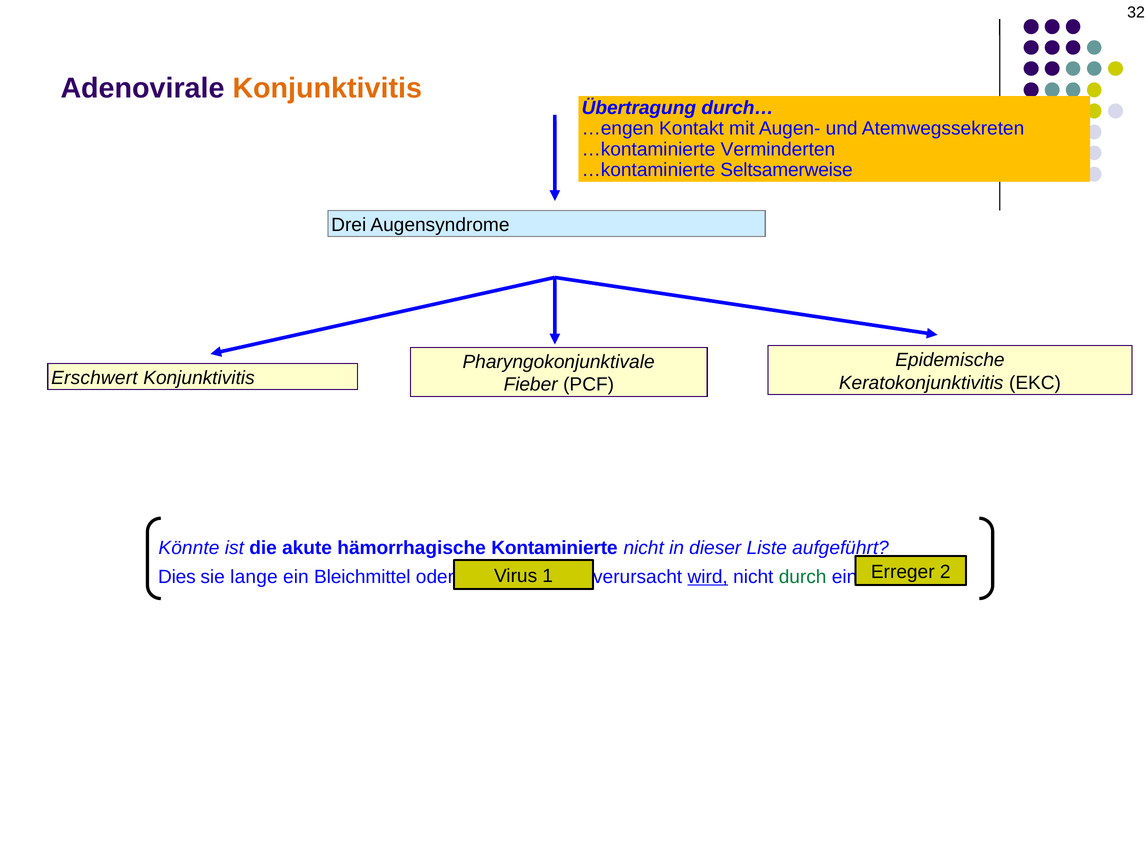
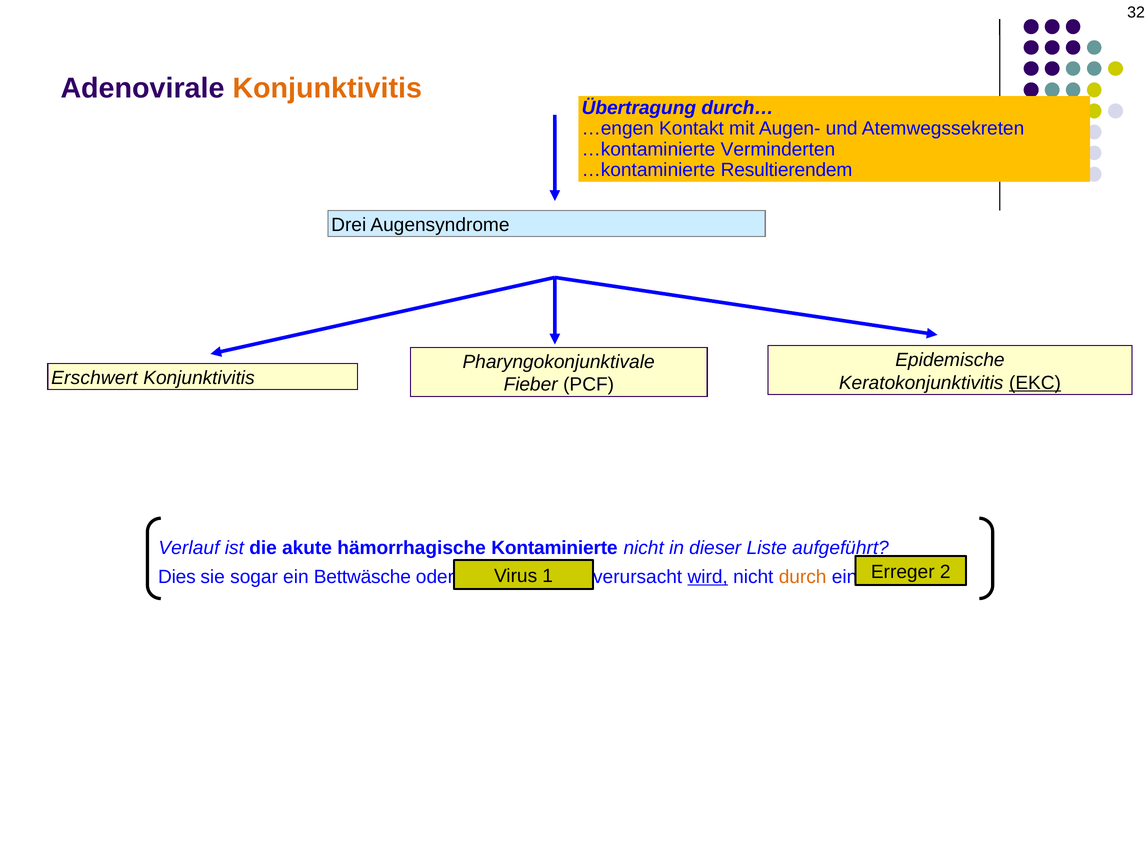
Seltsamerweise: Seltsamerweise -> Resultierendem (787, 170)
EKC underline: none -> present (1035, 383)
Könnte: Könnte -> Verlauf (189, 548)
lange: lange -> sogar (254, 577)
Bleichmittel: Bleichmittel -> Bettwäsche (362, 577)
durch colour: green -> orange (803, 577)
